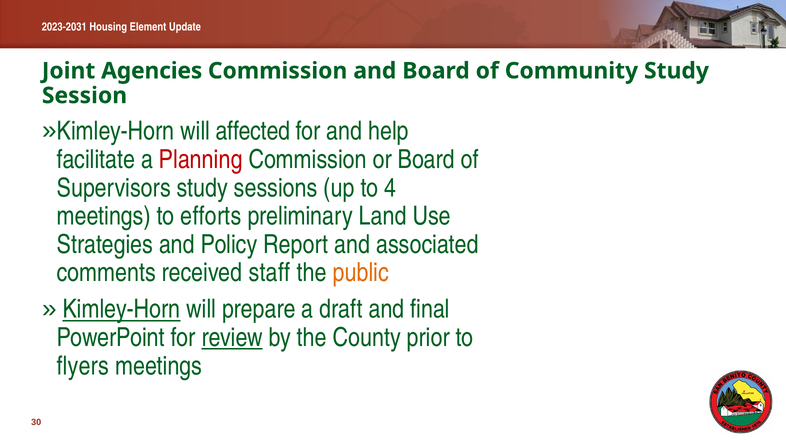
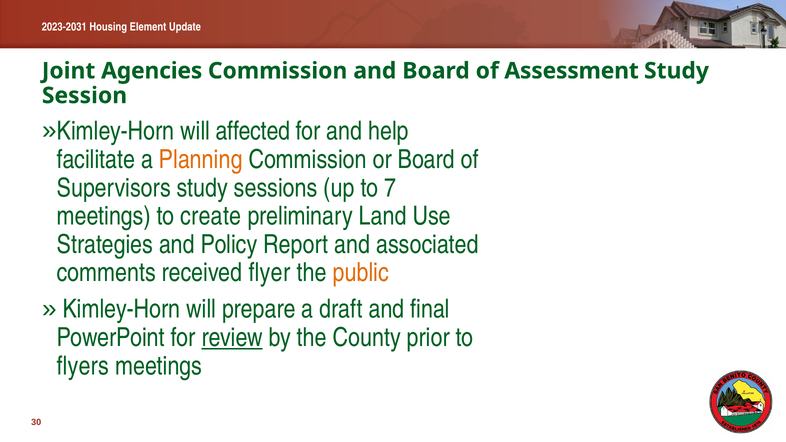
Community: Community -> Assessment (572, 71)
Planning colour: red -> orange (201, 160)
4: 4 -> 7 (390, 188)
efforts: efforts -> create (211, 216)
staff: staff -> flyer (270, 273)
Kimley-Horn underline: present -> none (122, 309)
